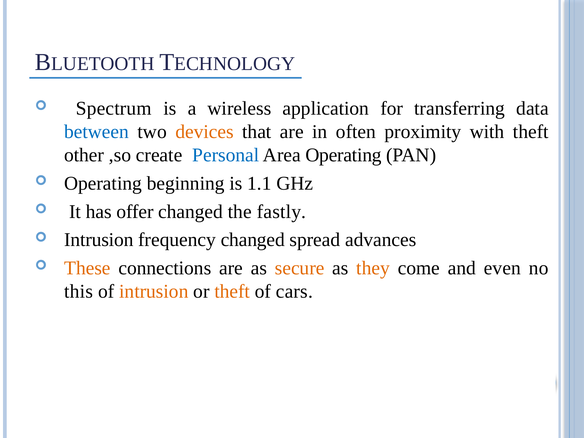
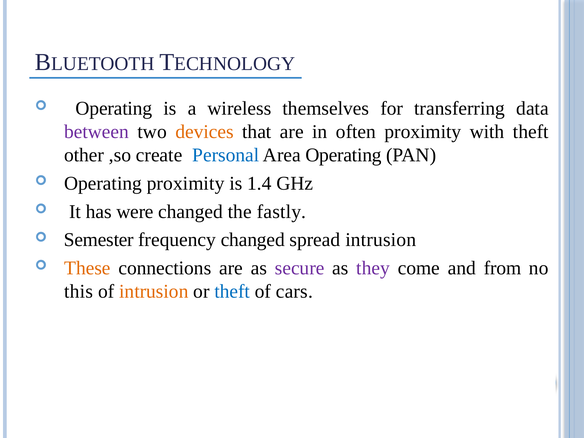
Spectrum: Spectrum -> Operating (114, 108)
application: application -> themselves (326, 108)
between colour: blue -> purple (97, 132)
Operating beginning: beginning -> proximity (186, 183)
1.1: 1.1 -> 1.4 (259, 183)
offer: offer -> were (135, 212)
Intrusion: Intrusion -> Semester (99, 240)
spread advances: advances -> intrusion (381, 240)
secure colour: orange -> purple (300, 268)
they colour: orange -> purple (373, 268)
even: even -> from (502, 268)
theft colour: orange -> blue (232, 291)
